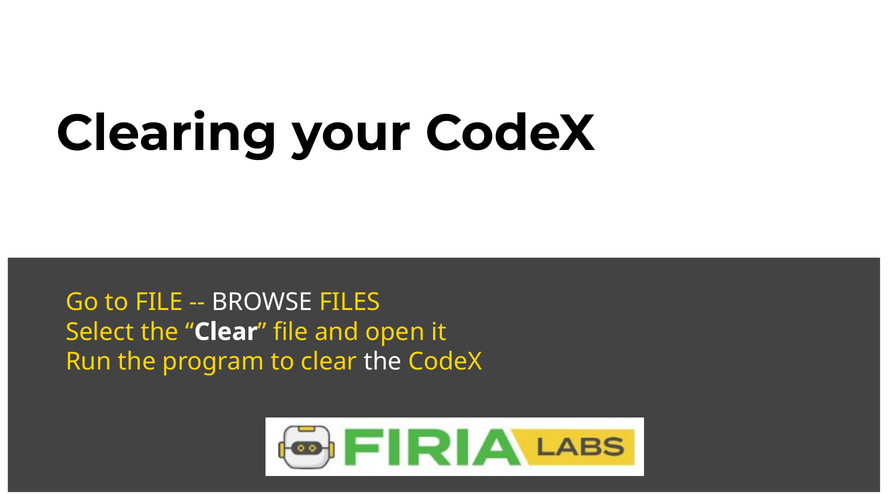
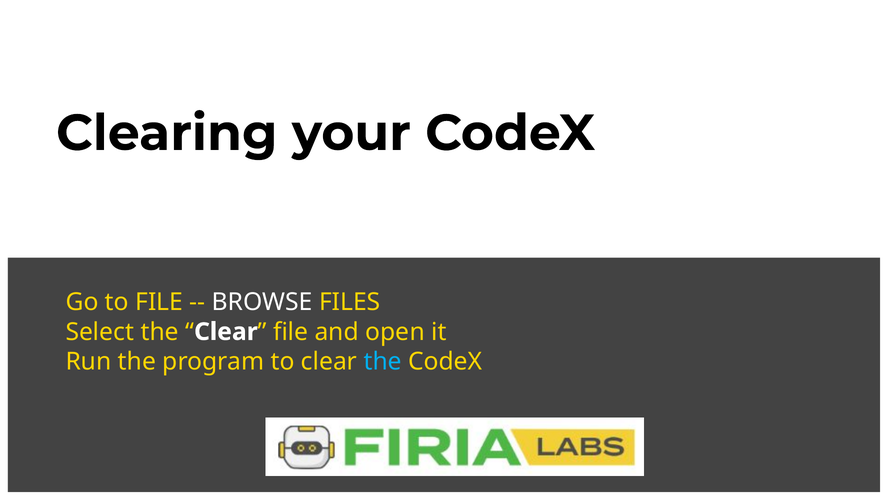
the colour: white -> light blue (383, 361)
